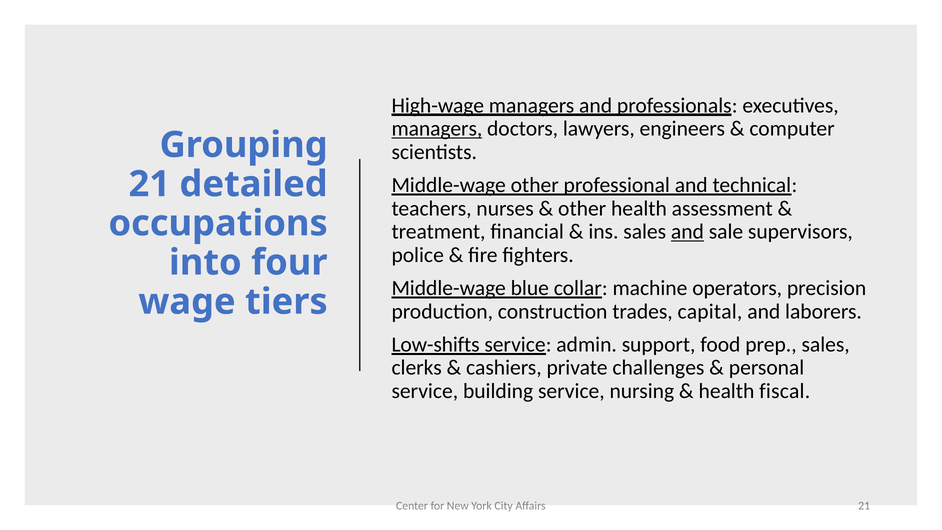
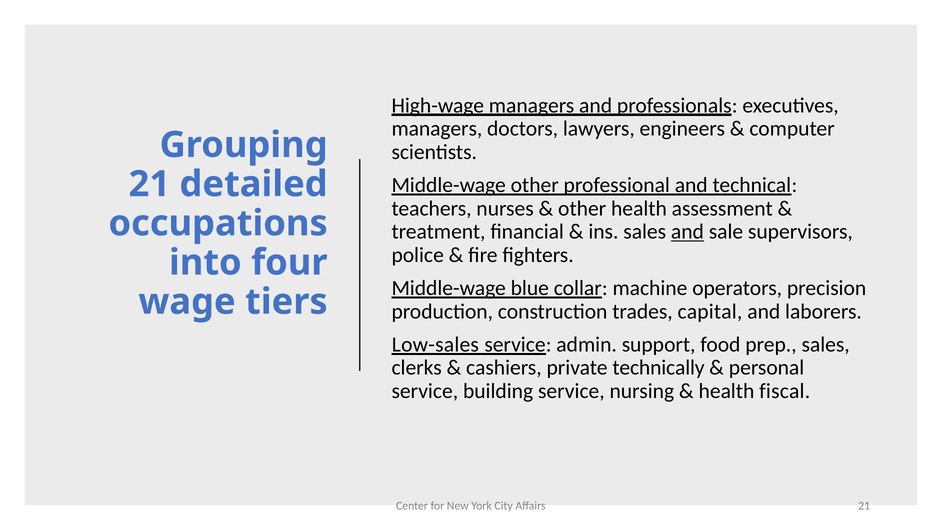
managers underline: present -> none (437, 129)
Low-shifts: Low-shifts -> Low-sales (435, 344)
challenges: challenges -> technically (658, 368)
